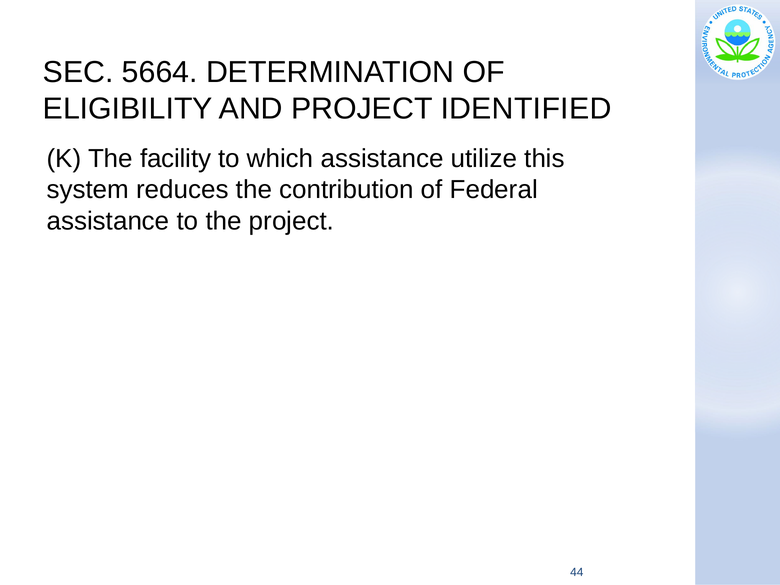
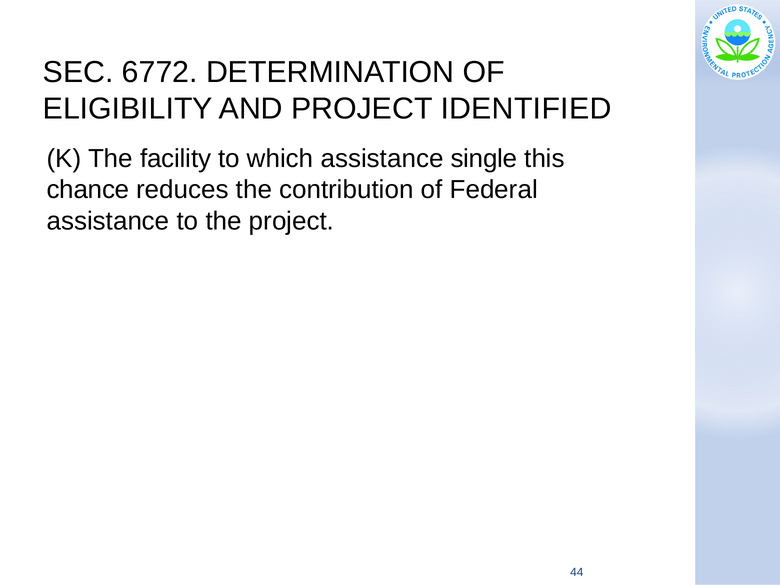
5664: 5664 -> 6772 (160, 72)
utilize: utilize -> single (484, 159)
system: system -> chance (88, 190)
